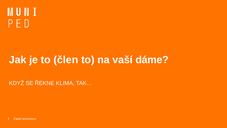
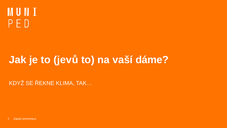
člen: člen -> jevů (66, 60)
